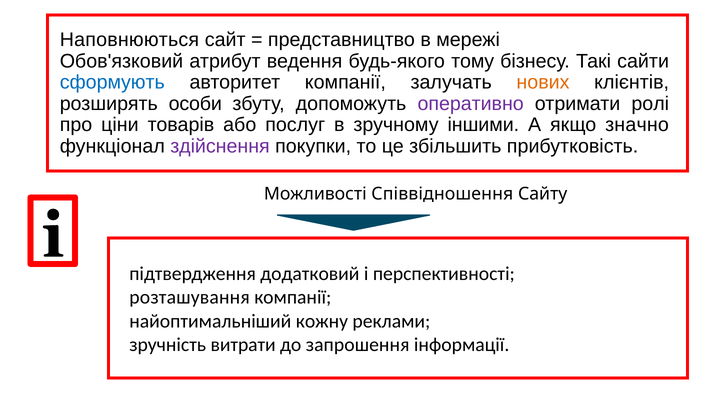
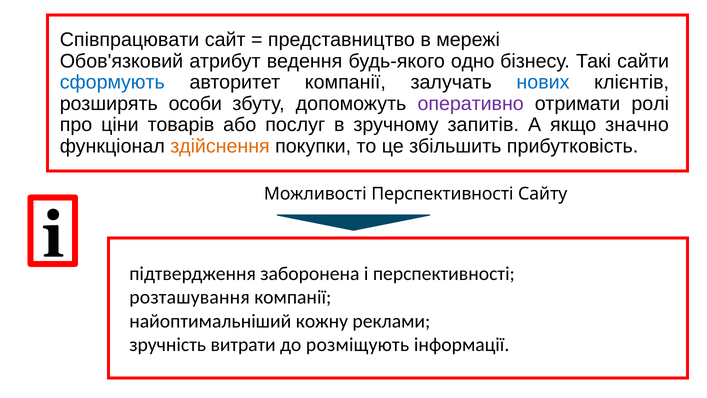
Наповнюються: Наповнюються -> Співпрацювати (130, 40)
тому: тому -> одно (473, 61)
нових colour: orange -> blue (543, 82)
іншими: іншими -> запитів (483, 125)
здійснення colour: purple -> orange (220, 146)
Можливості Співвідношення: Співвідношення -> Перспективності (442, 194)
додатковий: додатковий -> заборонена (310, 274)
запрошення: запрошення -> розміщують (358, 344)
